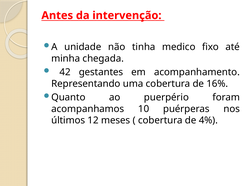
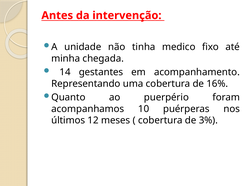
42: 42 -> 14 (65, 72)
4%: 4% -> 3% (208, 120)
